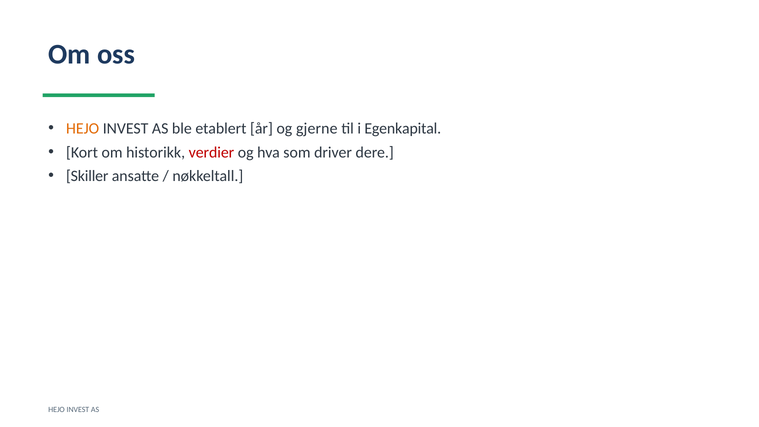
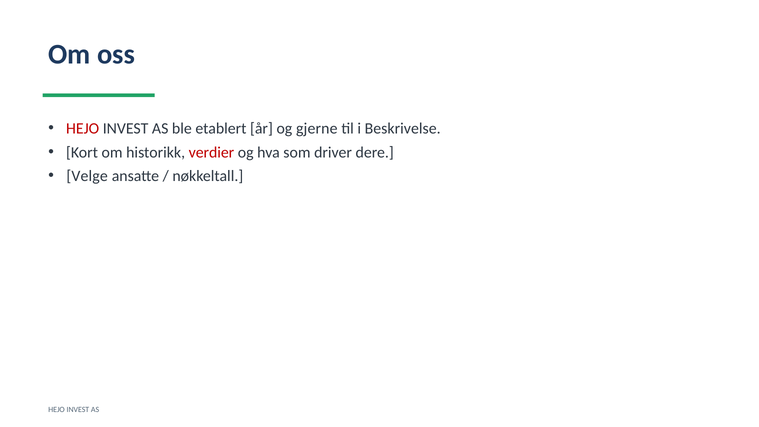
HEJO colour: orange -> red (83, 129)
Egenkapital: Egenkapital -> Beskrivelse (403, 129)
Skiller: Skiller -> Velge (87, 176)
